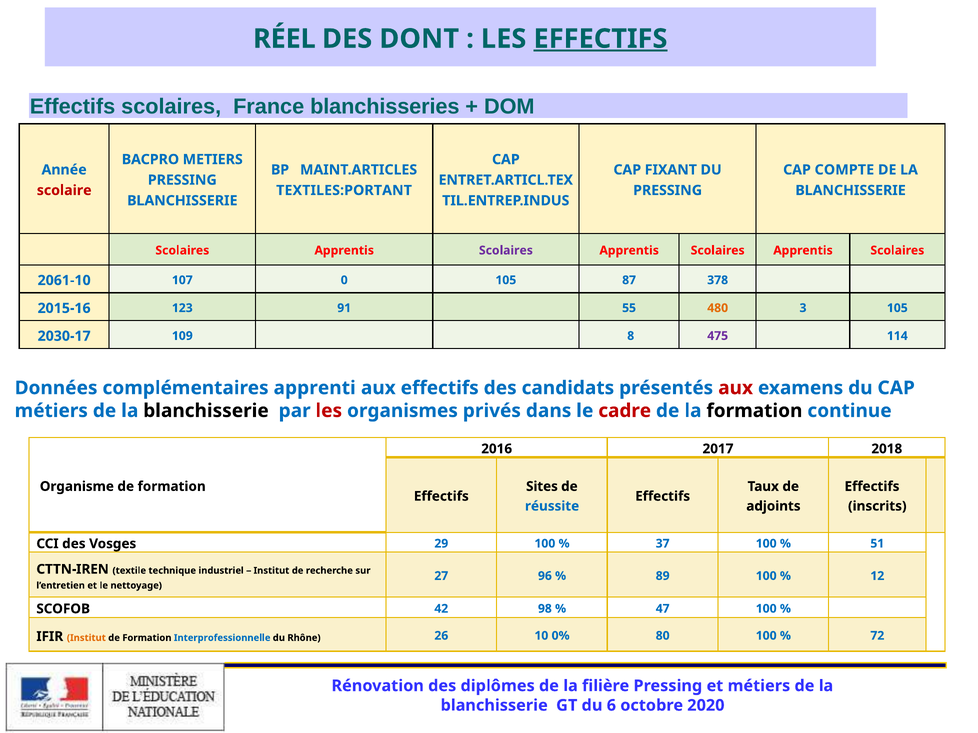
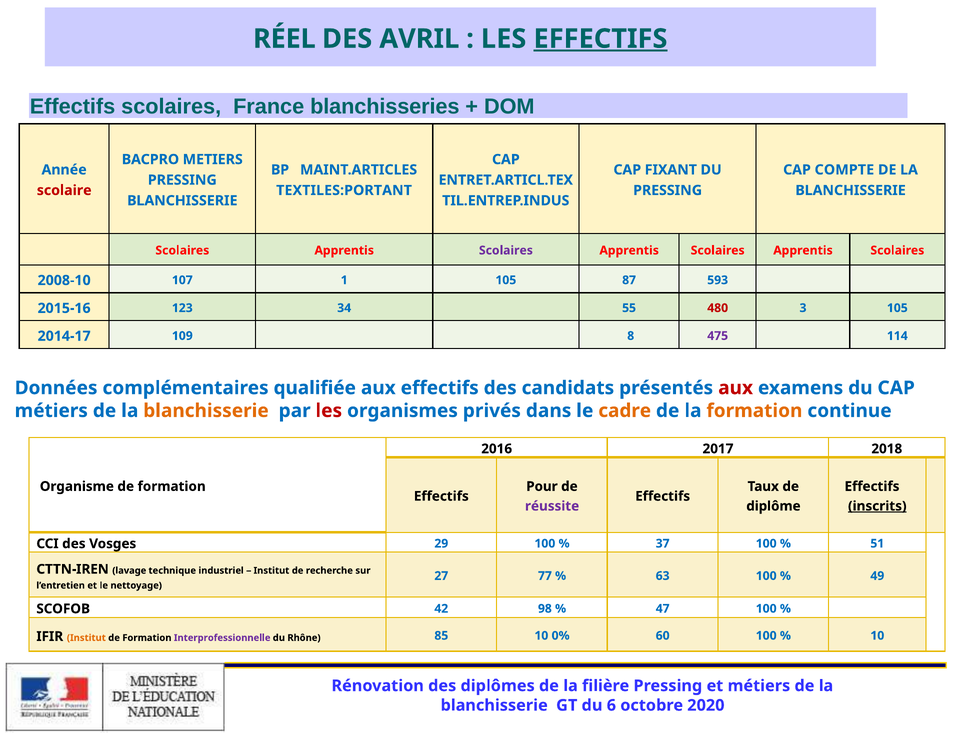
DONT: DONT -> AVRIL (419, 39)
2061-10: 2061-10 -> 2008-10 (64, 281)
0: 0 -> 1 (344, 280)
378: 378 -> 593 (718, 280)
91: 91 -> 34 (344, 308)
480 colour: orange -> red (718, 308)
2030-17: 2030-17 -> 2014-17 (64, 336)
apprenti: apprenti -> qualifiée (315, 388)
blanchisserie colour: black -> orange (206, 411)
cadre colour: red -> orange (625, 411)
formation colour: black -> orange (754, 411)
Sites: Sites -> Pour (542, 487)
réussite colour: blue -> purple (552, 506)
adjoints: adjoints -> diplôme (773, 506)
inscrits underline: none -> present (877, 506)
textile: textile -> lavage (129, 571)
96: 96 -> 77 (545, 576)
89: 89 -> 63 (663, 576)
12: 12 -> 49 (877, 576)
Interprofessionnelle colour: blue -> purple (222, 638)
26: 26 -> 85 (441, 636)
80: 80 -> 60 (663, 636)
72: 72 -> 10 (877, 636)
